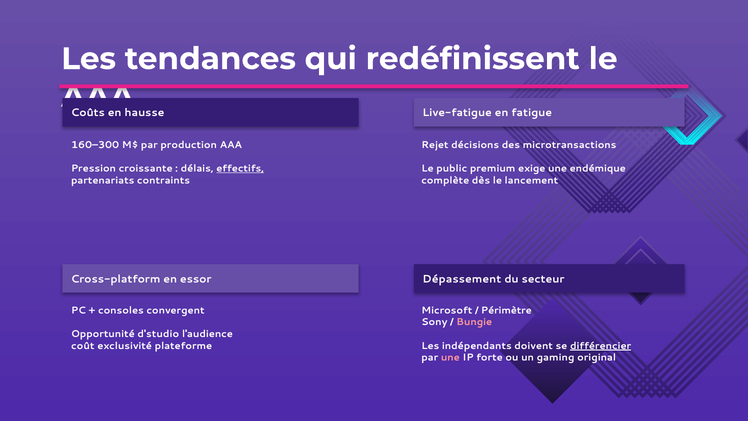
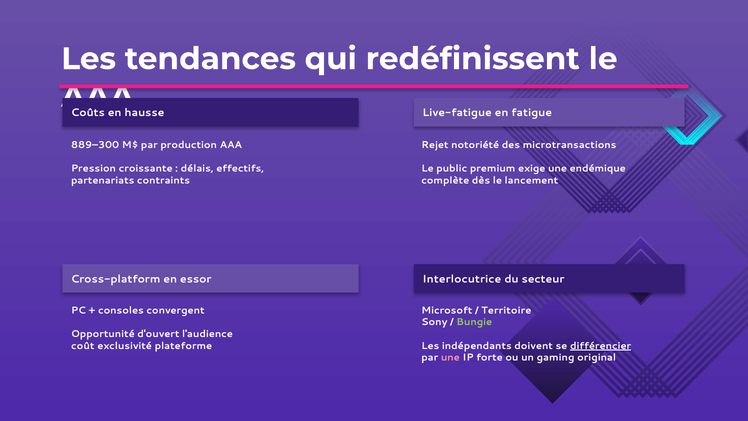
décisions: décisions -> notoriété (475, 145)
160–300: 160–300 -> 889–300 (95, 145)
effectifs underline: present -> none (240, 168)
Dépassement: Dépassement -> Interlocutrice (462, 279)
Périmètre: Périmètre -> Territoire (506, 310)
Bungie colour: pink -> light green (474, 322)
d'studio: d'studio -> d'ouvert (158, 334)
